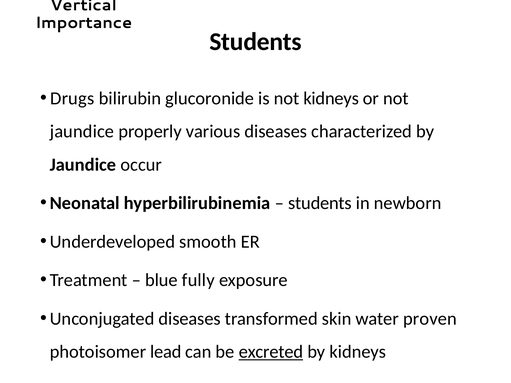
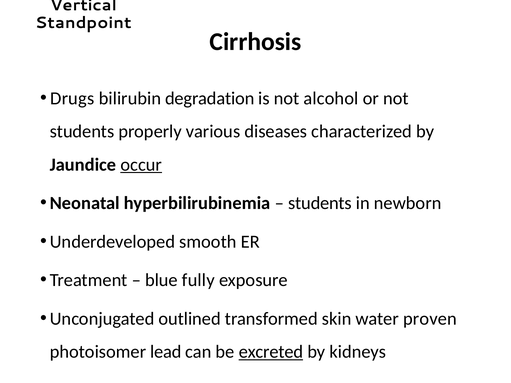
Importance: Importance -> Standpoint (83, 23)
Students: Students -> Cirrhosis (255, 42)
glucoronide: glucoronide -> degradation (210, 98)
not kidneys: kidneys -> alcohol (331, 98)
jaundice: jaundice -> students (82, 132)
occur underline: none -> present (141, 165)
Unconjugated diseases: diseases -> outlined (190, 319)
